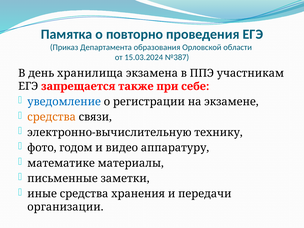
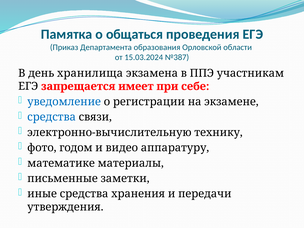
повторно: повторно -> общаться (135, 34)
также: также -> имеет (136, 86)
средства colour: orange -> blue (52, 117)
организации: организации -> утверждения (65, 207)
